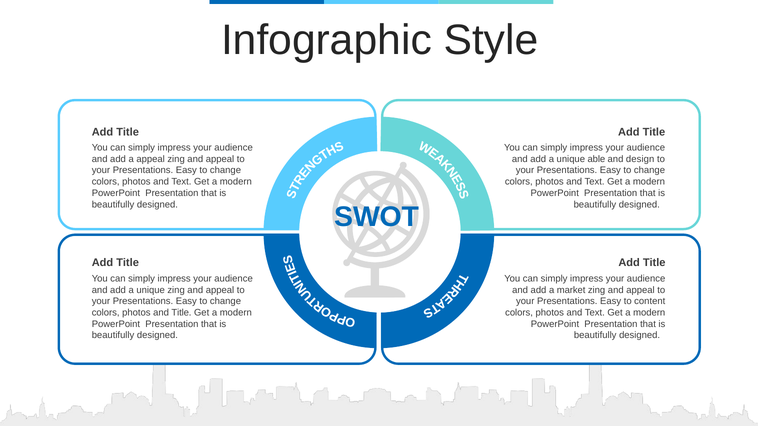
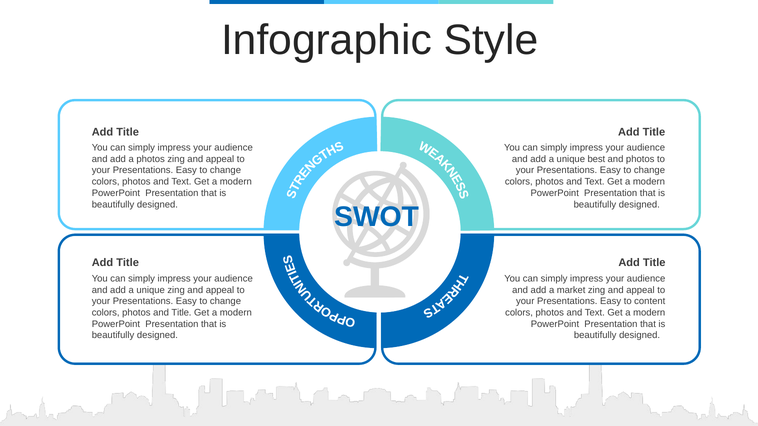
a appeal: appeal -> photos (151, 159)
able: able -> best (596, 159)
and design: design -> photos (640, 159)
